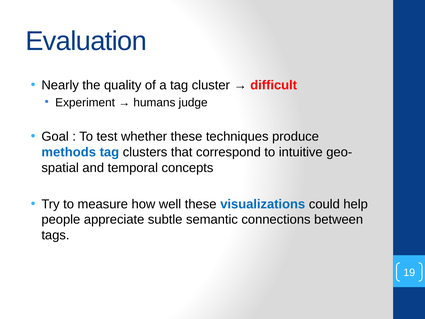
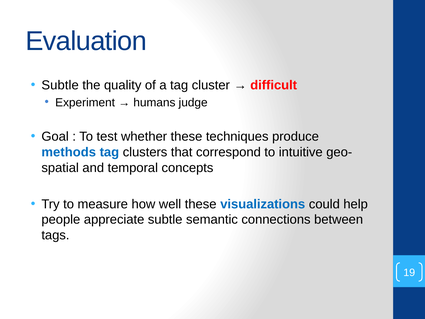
Nearly: Nearly -> Subtle (60, 85)
